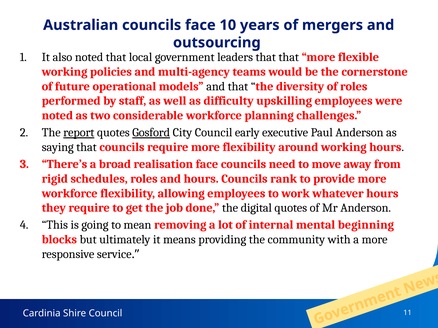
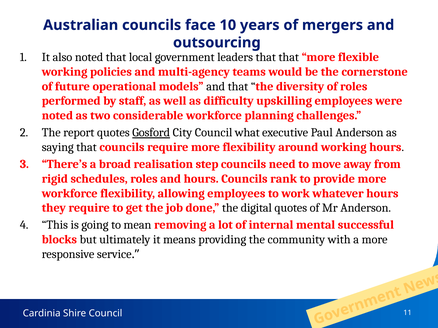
report underline: present -> none (79, 133)
early: early -> what (247, 133)
realisation face: face -> step (207, 164)
beginning: beginning -> successful (366, 225)
